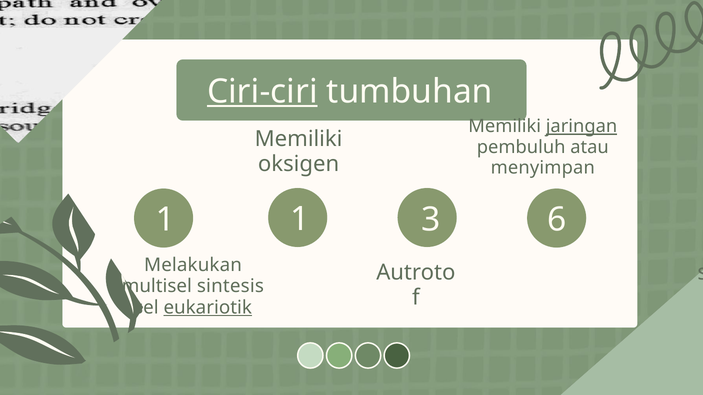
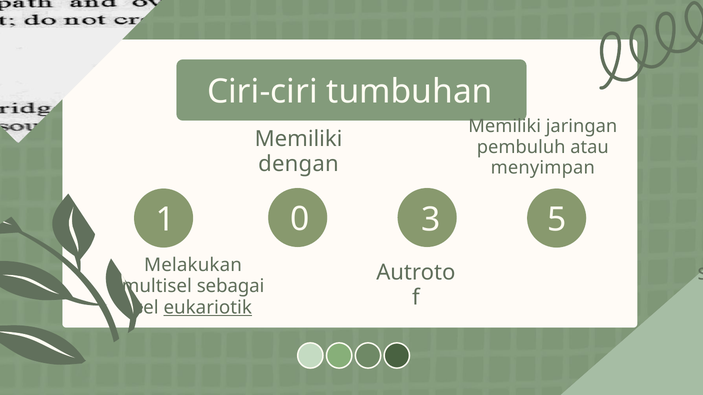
Ciri-ciri underline: present -> none (262, 92)
jaringan underline: present -> none (582, 127)
oksigen: oksigen -> dengan (298, 164)
1 1: 1 -> 0 (300, 219)
6: 6 -> 5 (557, 220)
sintesis: sintesis -> sebagai (231, 286)
